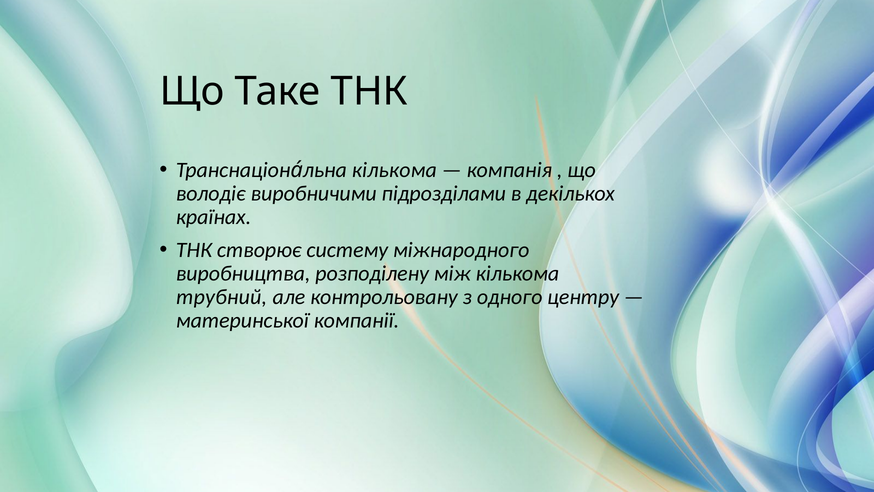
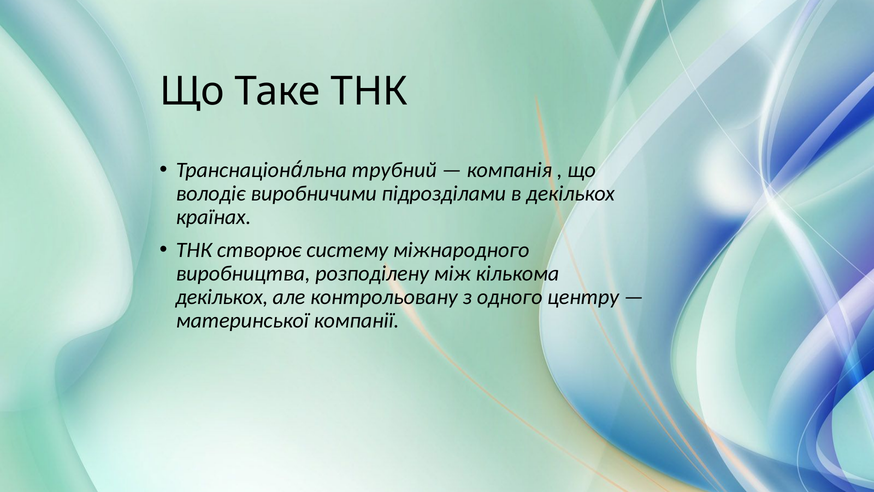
кількома: кількома -> трубний (394, 170)
трубний: трубний -> декількох (222, 297)
